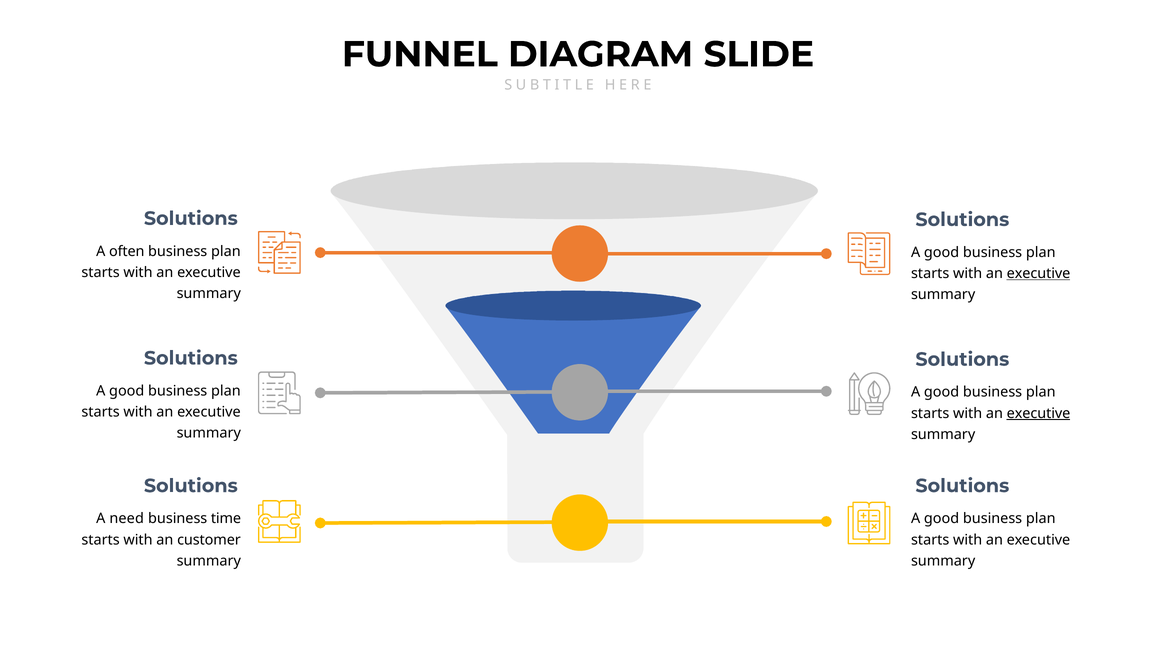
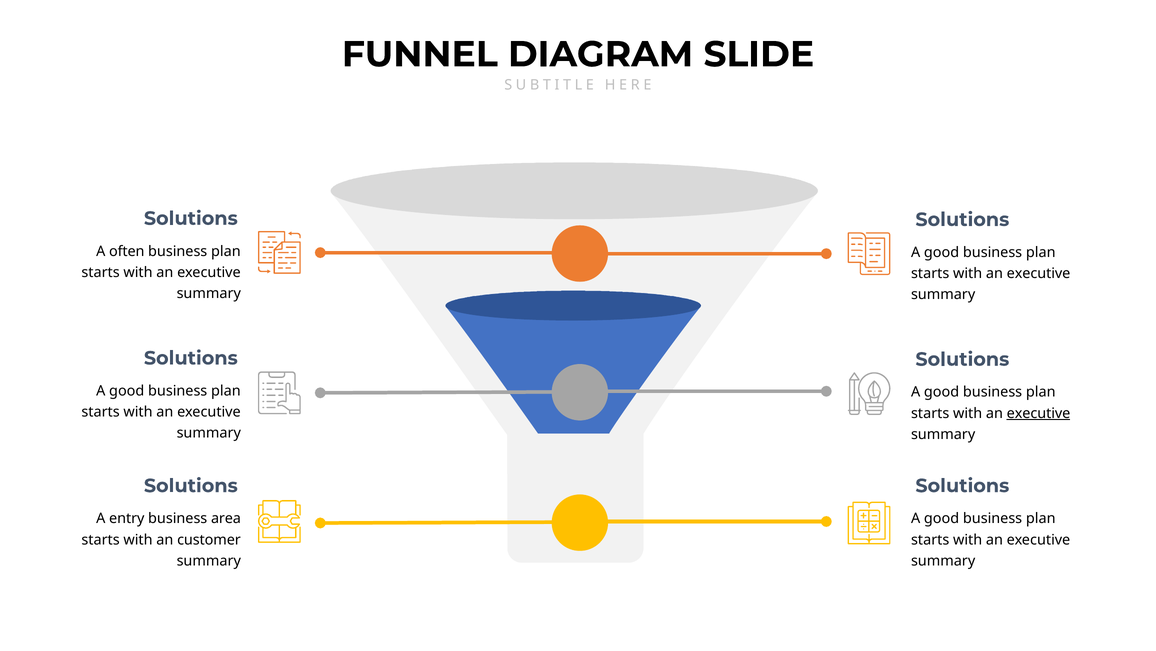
executive underline: present -> none (1039, 273)
need: need -> entry (127, 518)
time: time -> area (226, 518)
